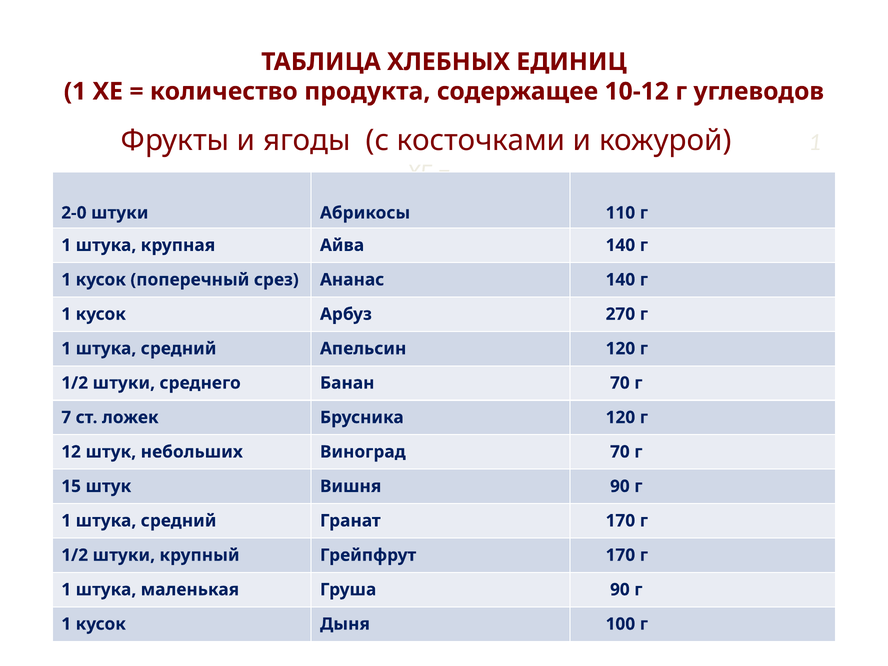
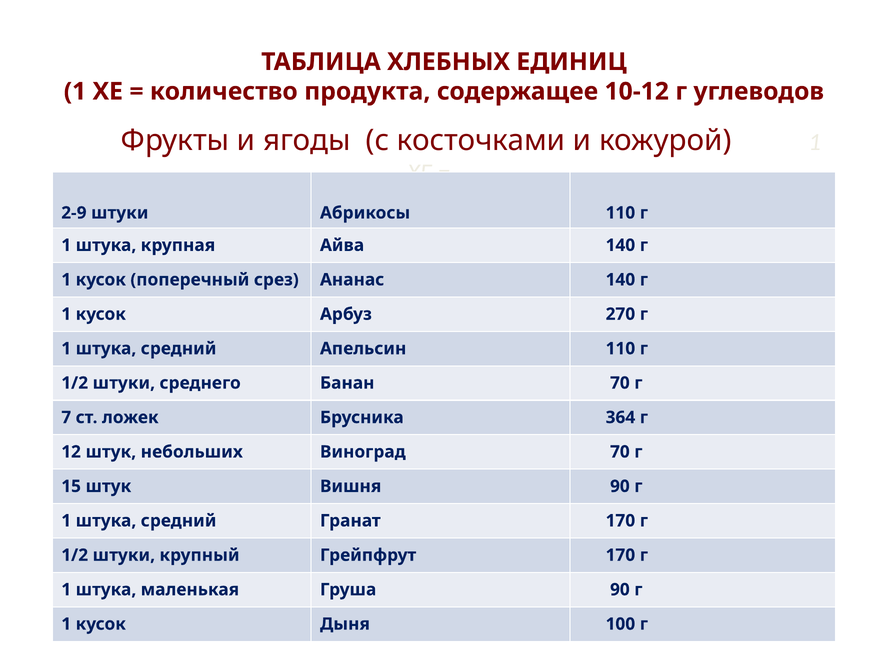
2-0: 2-0 -> 2-9 (74, 213)
Апельсин 120: 120 -> 110 (620, 349)
Брусника 120: 120 -> 364 (620, 417)
